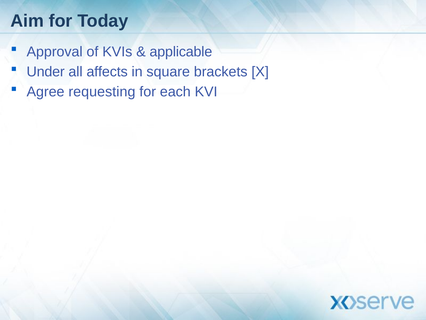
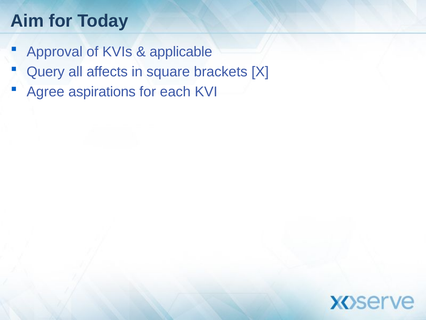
Under: Under -> Query (46, 72)
requesting: requesting -> aspirations (102, 92)
